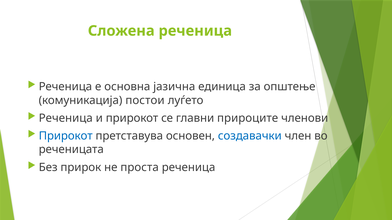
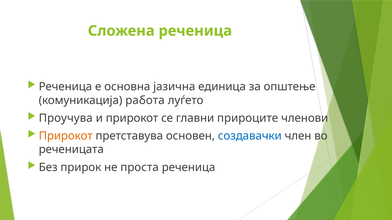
постои: постои -> работа (145, 100)
Реченица: Реченица -> Проучува (66, 118)
Прирокот colour: blue -> orange (66, 136)
